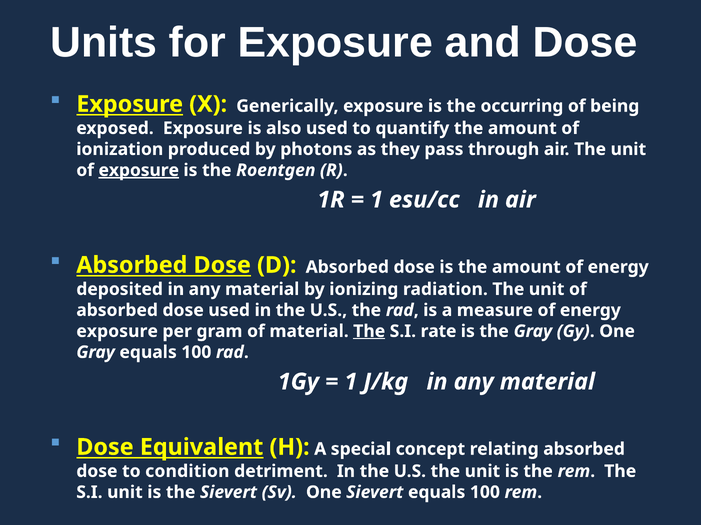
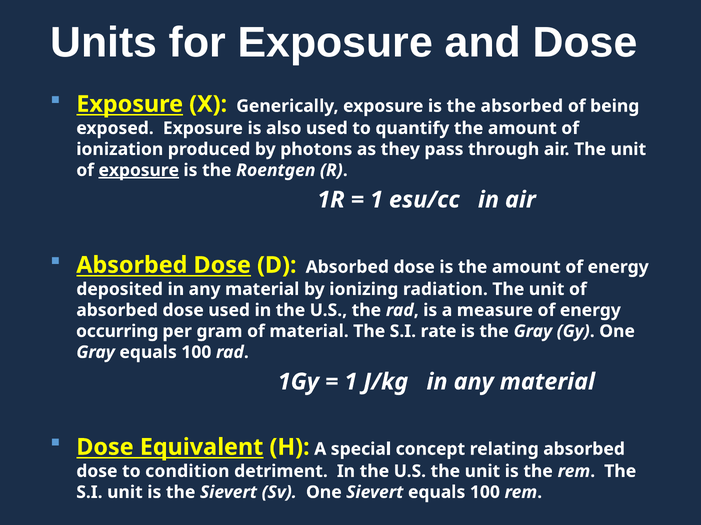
the occurring: occurring -> absorbed (522, 106)
exposure: exposure -> occurring (117, 332)
The underline: present -> none (369, 332)
